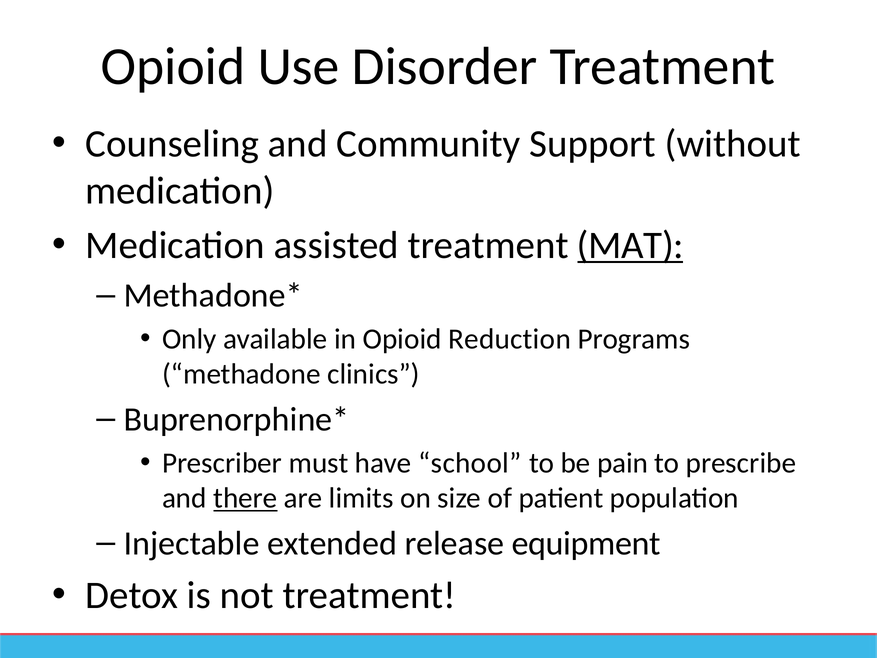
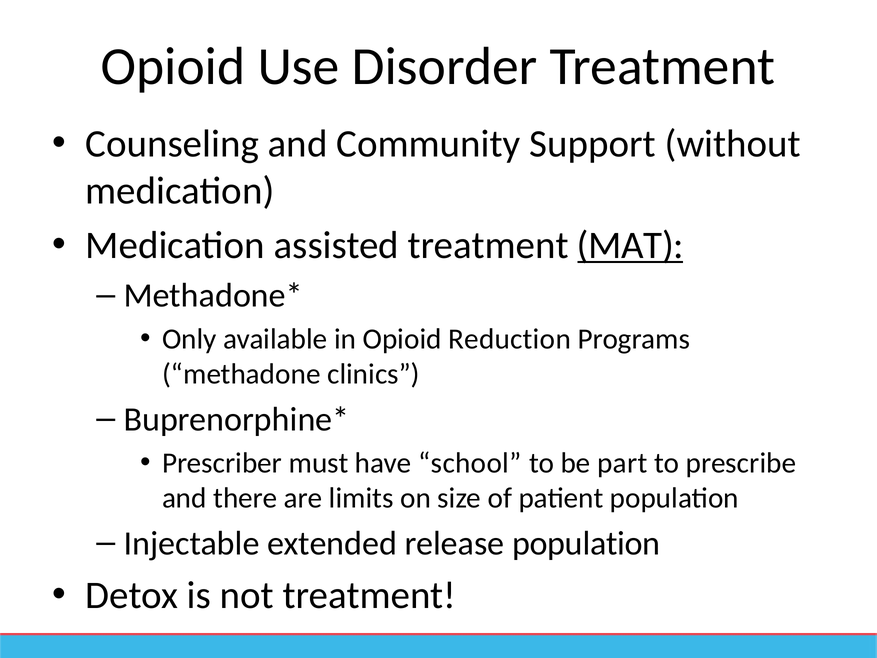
pain: pain -> part (622, 463)
there underline: present -> none (245, 498)
release equipment: equipment -> population (586, 543)
